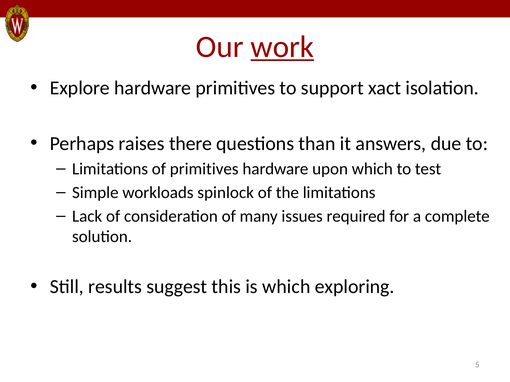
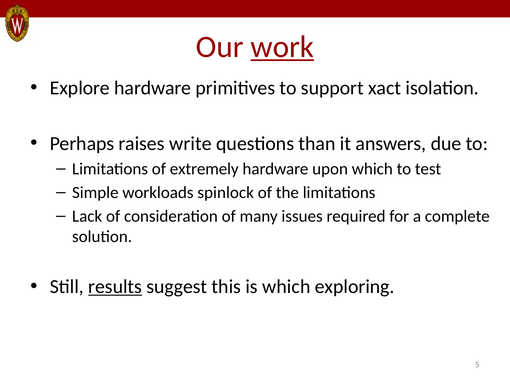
there: there -> write (190, 144)
of primitives: primitives -> extremely (204, 169)
results underline: none -> present (115, 287)
